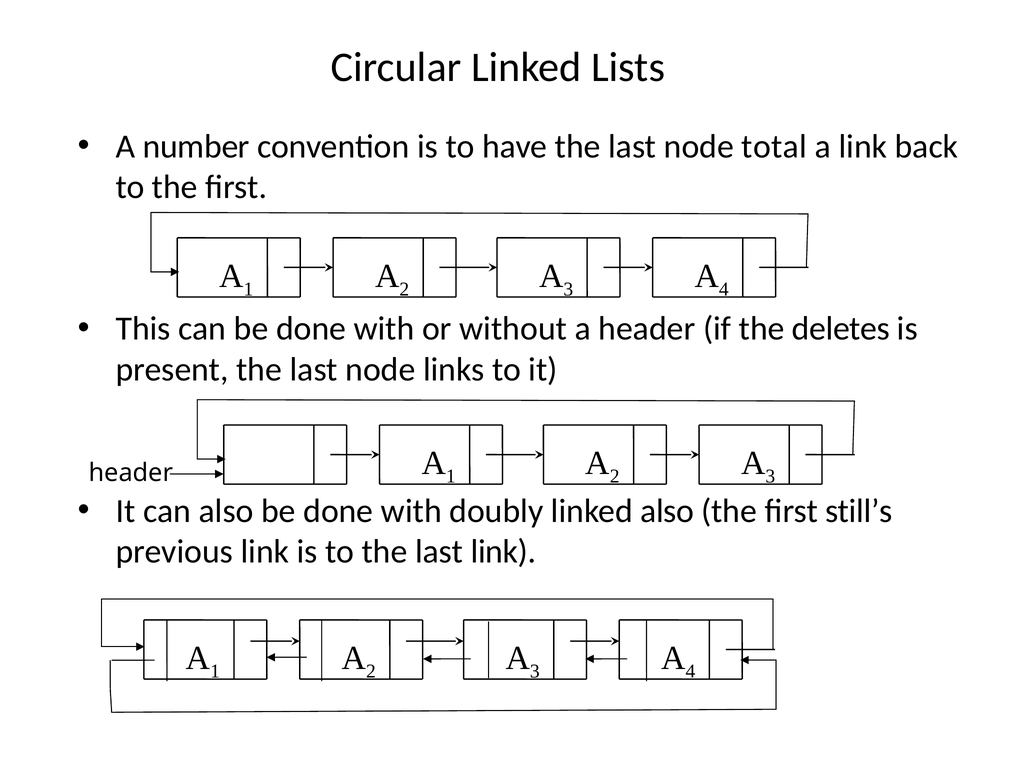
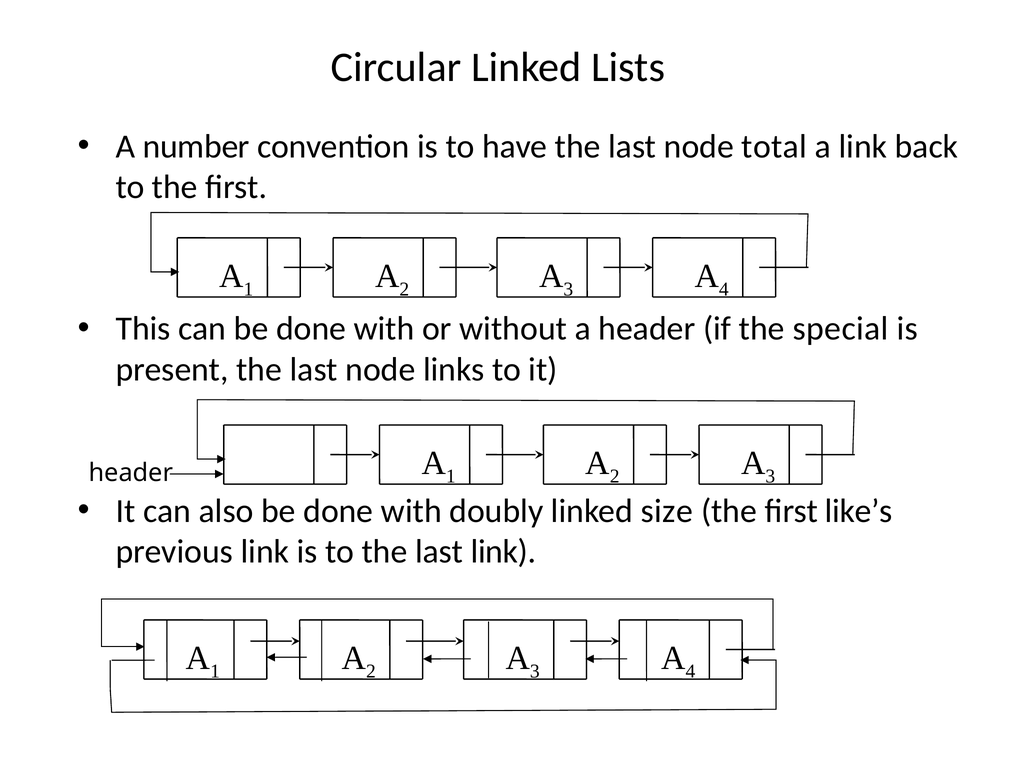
deletes: deletes -> special (841, 329)
linked also: also -> size (667, 511)
still’s: still’s -> like’s (859, 511)
